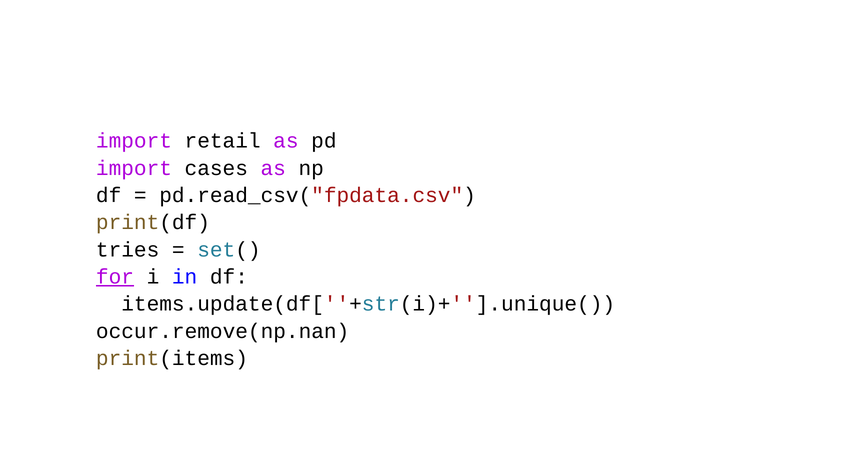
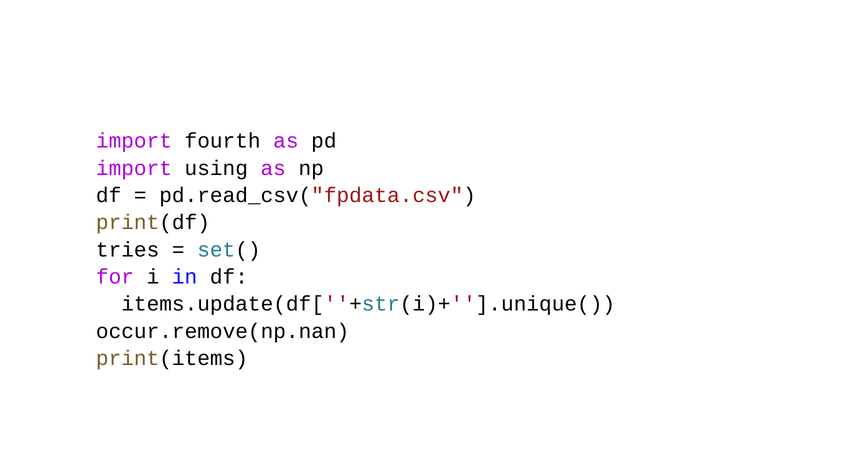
retail: retail -> fourth (223, 141)
cases: cases -> using (216, 168)
for underline: present -> none (115, 277)
